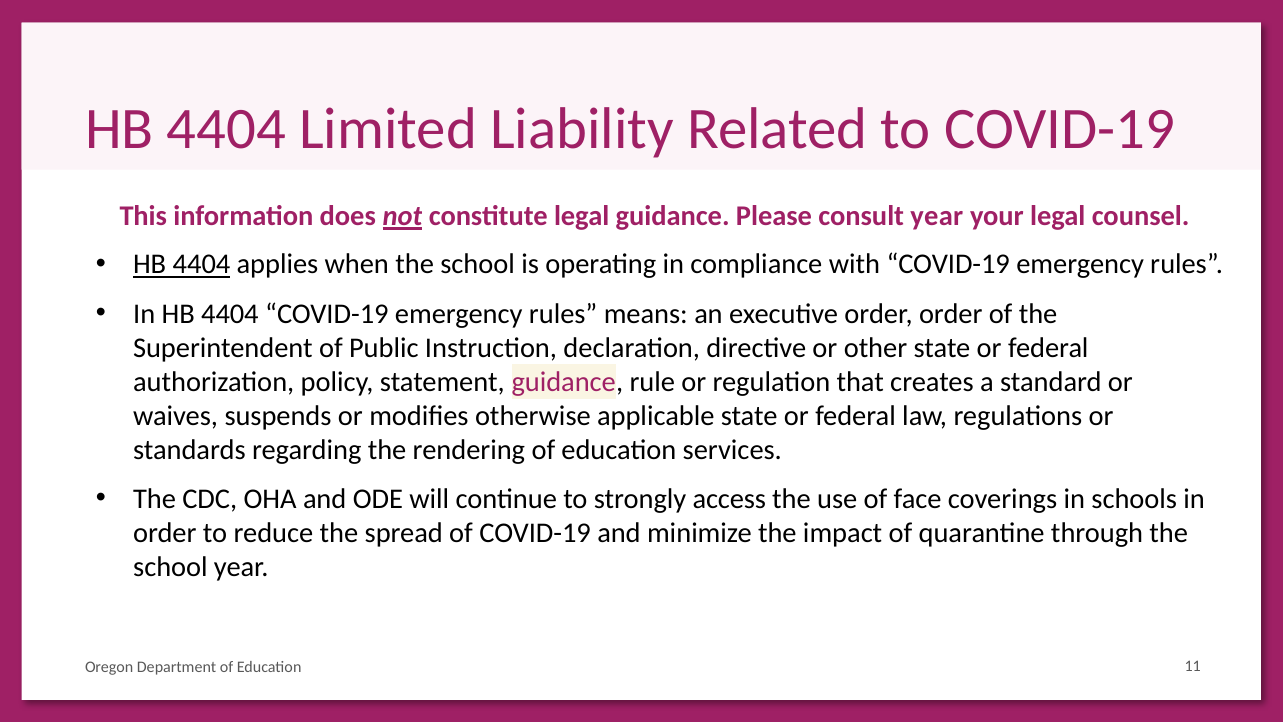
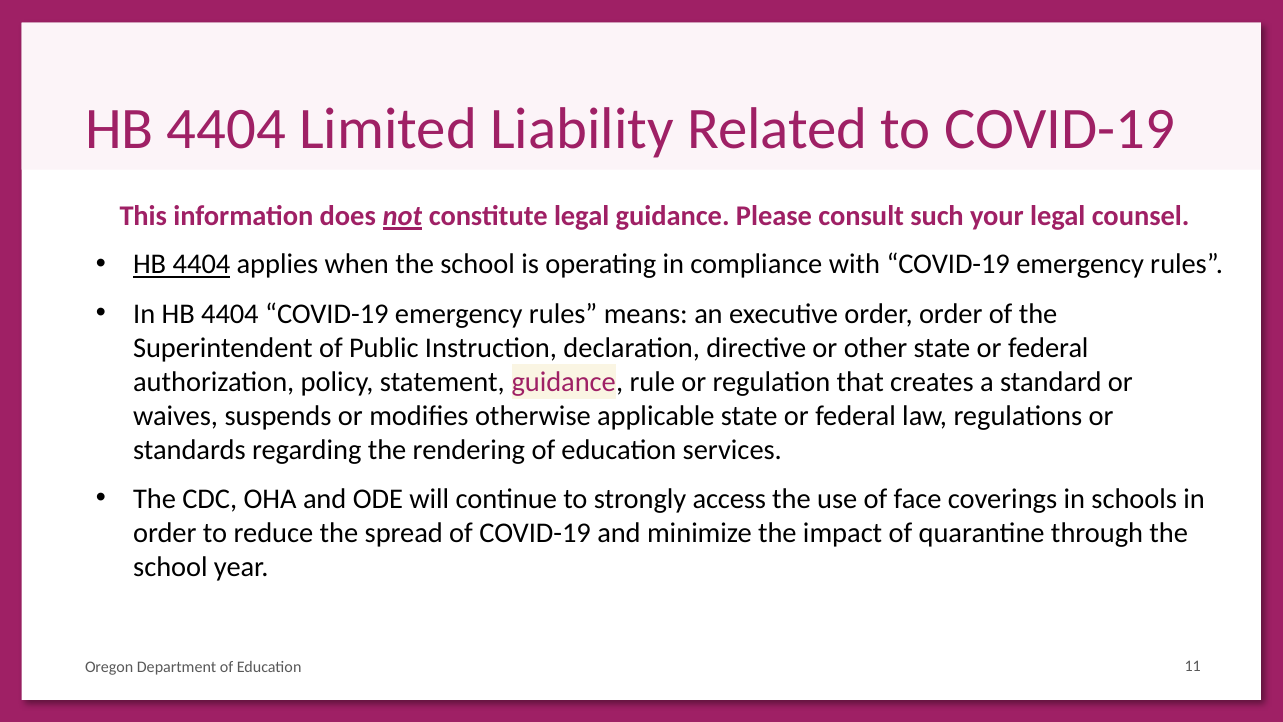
consult year: year -> such (937, 216)
